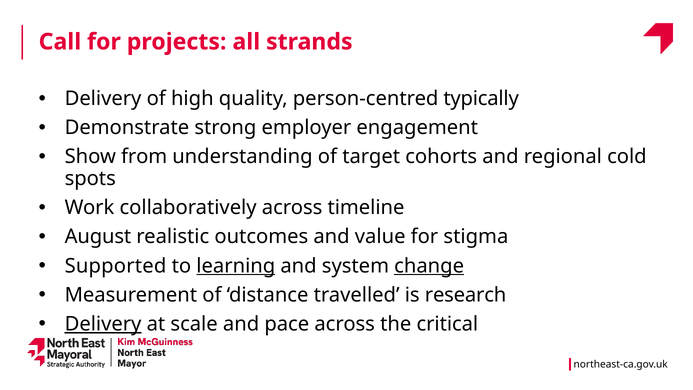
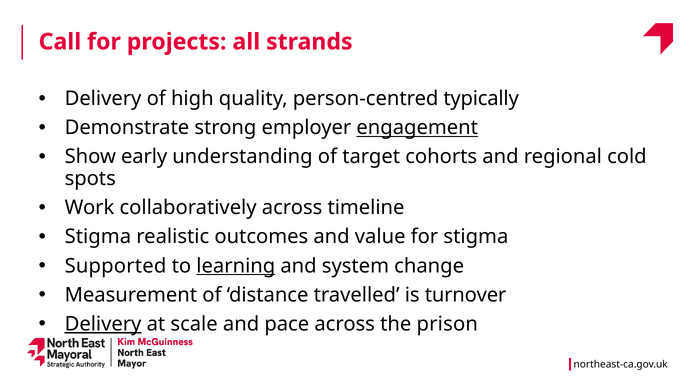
engagement underline: none -> present (417, 128)
from: from -> early (144, 157)
August: August -> Stigma (98, 237)
change underline: present -> none (429, 266)
research: research -> turnover (466, 295)
critical: critical -> prison (447, 324)
